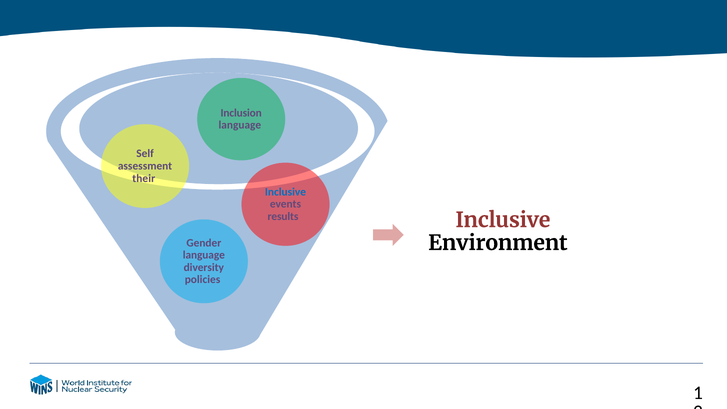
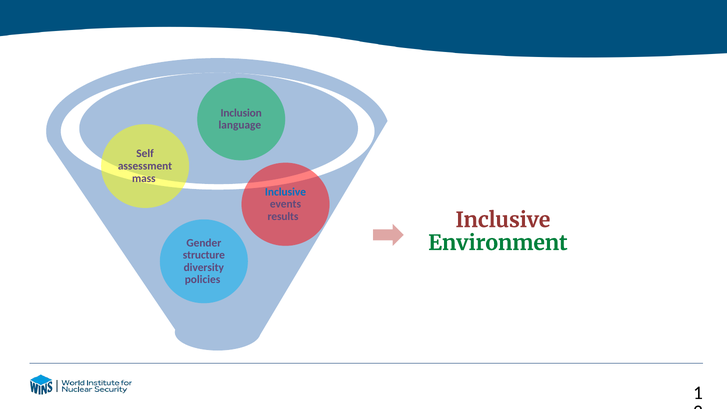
their: their -> mass (144, 178)
Environment colour: black -> green (498, 243)
language: language -> structure (204, 255)
